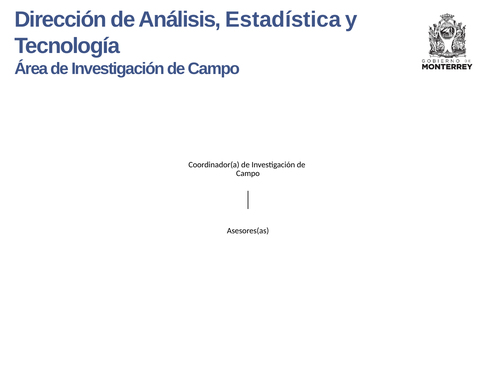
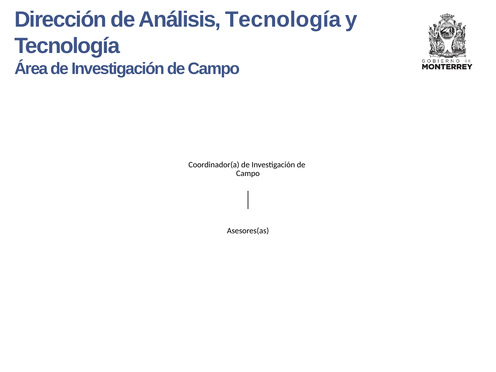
Análisis Estadística: Estadística -> Tecnología (283, 20)
